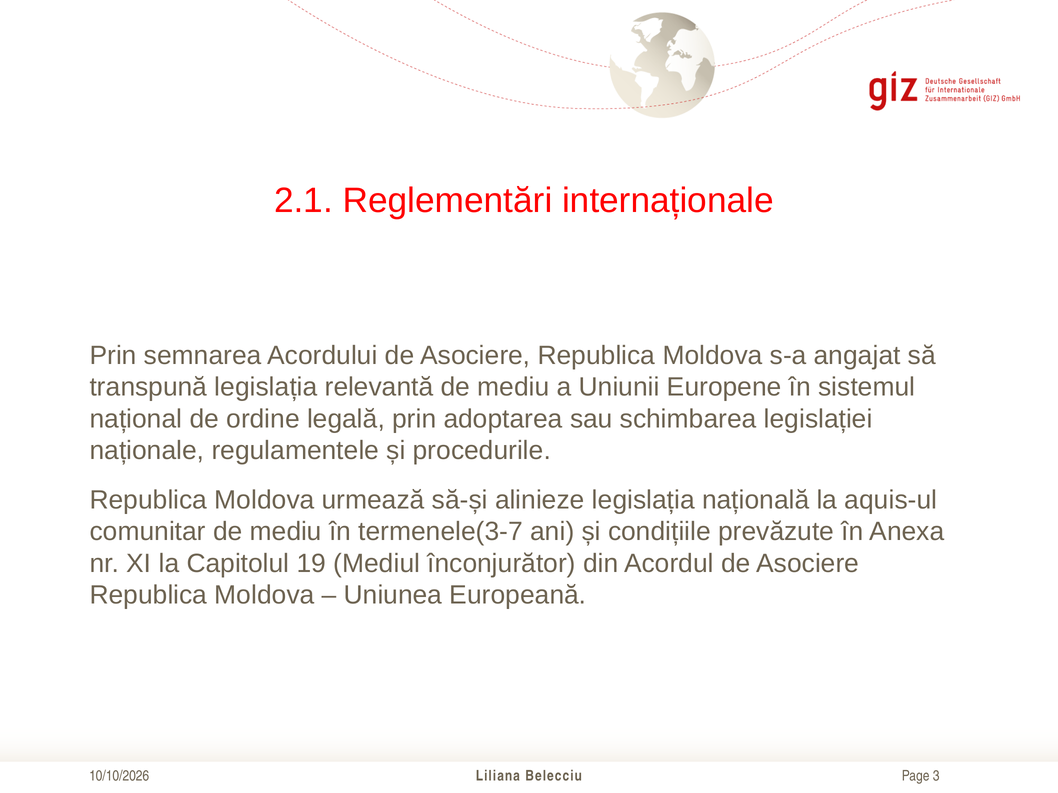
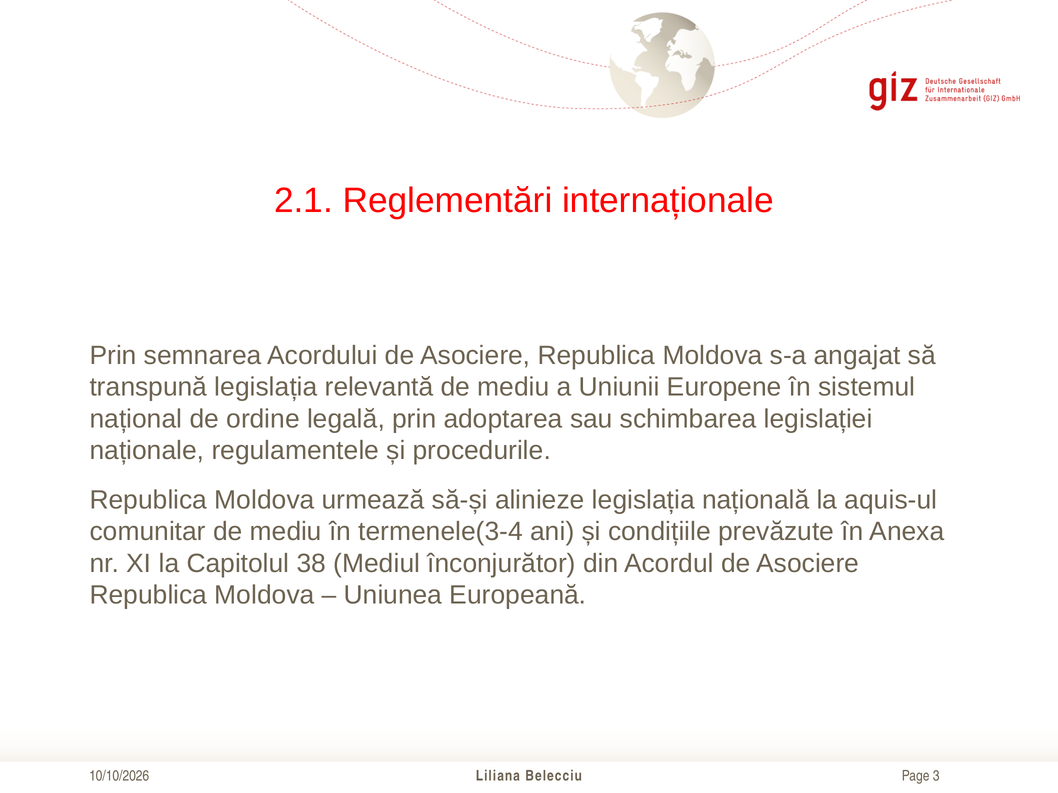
termenele(3-7: termenele(3-7 -> termenele(3-4 (441, 532)
19: 19 -> 38 (311, 564)
